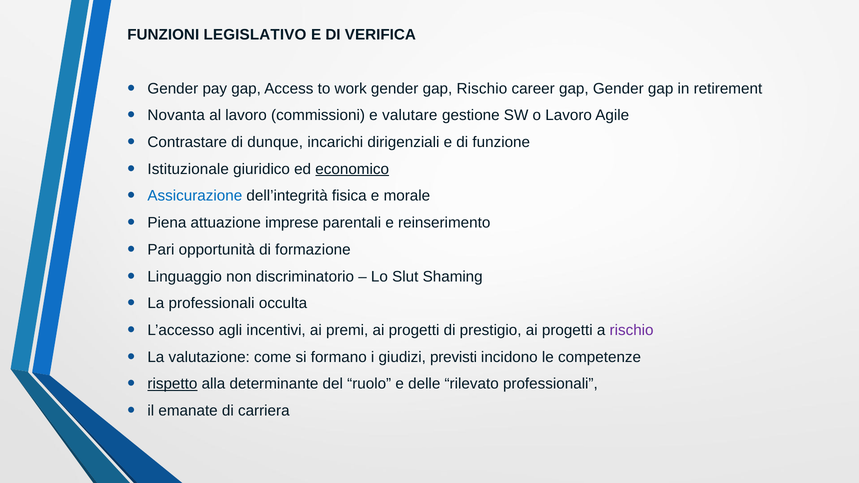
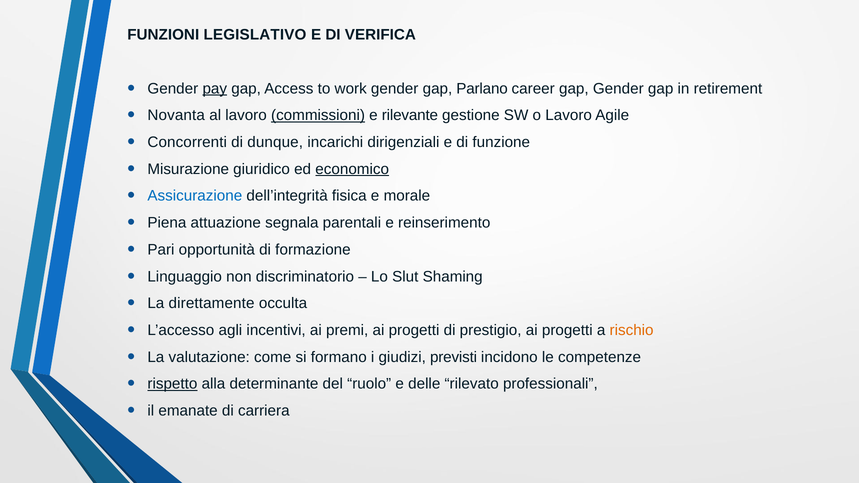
pay underline: none -> present (215, 89)
gap Rischio: Rischio -> Parlano (482, 89)
commissioni underline: none -> present (318, 115)
valutare: valutare -> rilevante (410, 115)
Contrastare: Contrastare -> Concorrenti (187, 142)
Istituzionale: Istituzionale -> Misurazione (188, 169)
imprese: imprese -> segnala (292, 223)
La professionali: professionali -> direttamente (212, 303)
rischio colour: purple -> orange (632, 330)
